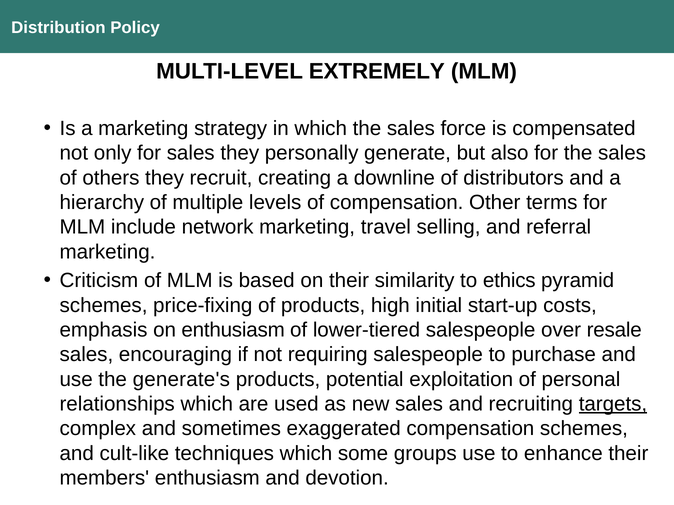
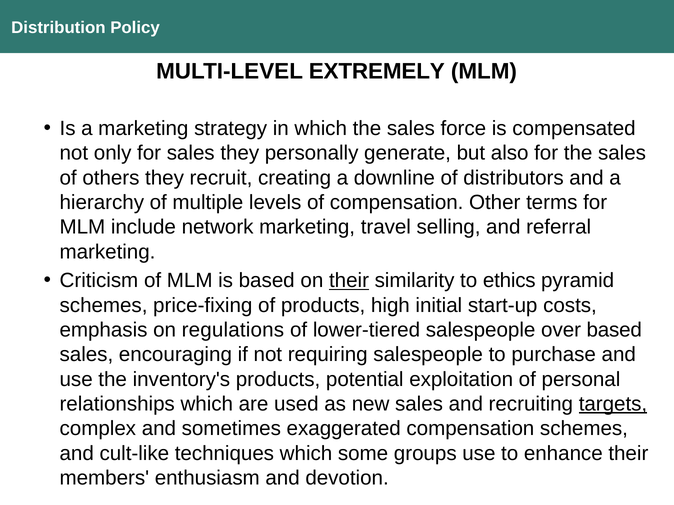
their underline: none -> present (349, 281)
on enthusiasm: enthusiasm -> regulations (233, 330)
over resale: resale -> based (614, 330)
generate's: generate's -> inventory's (181, 380)
